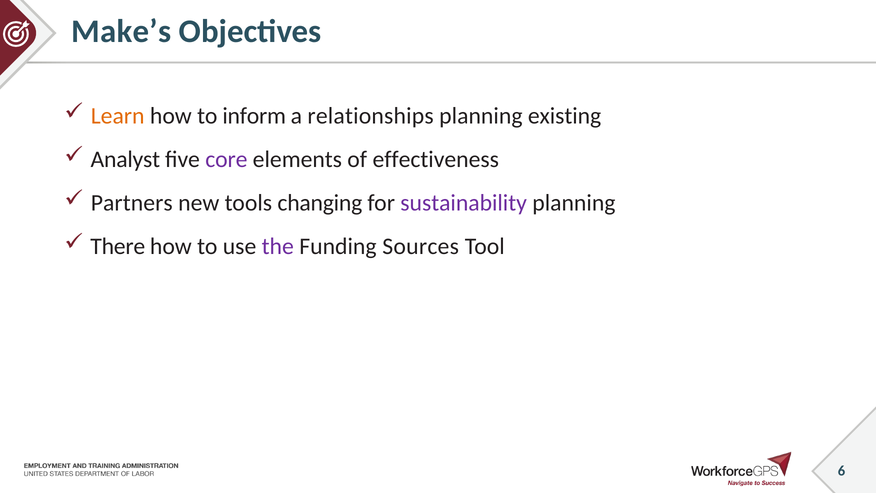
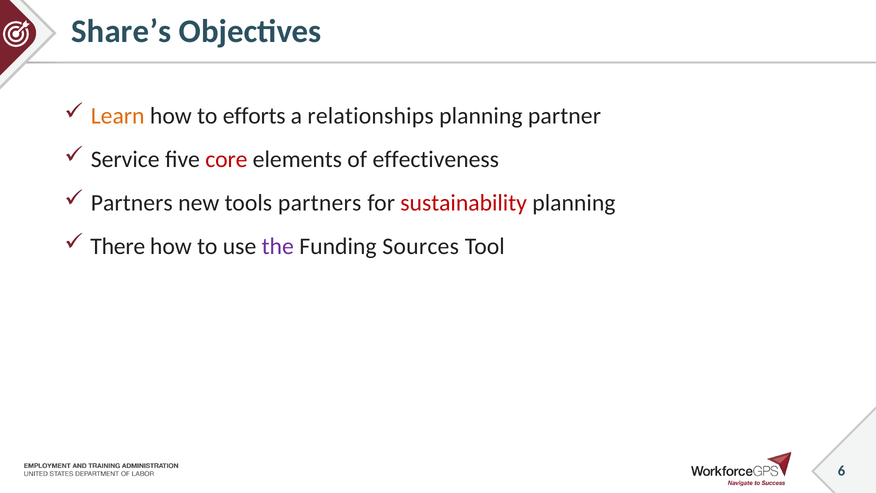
Make’s: Make’s -> Share’s (121, 31)
inform: inform -> efforts (254, 116)
existing: existing -> partner (564, 116)
Analyst: Analyst -> Service (125, 159)
core colour: purple -> red (226, 159)
tools changing: changing -> partners (320, 203)
sustainability colour: purple -> red (464, 203)
